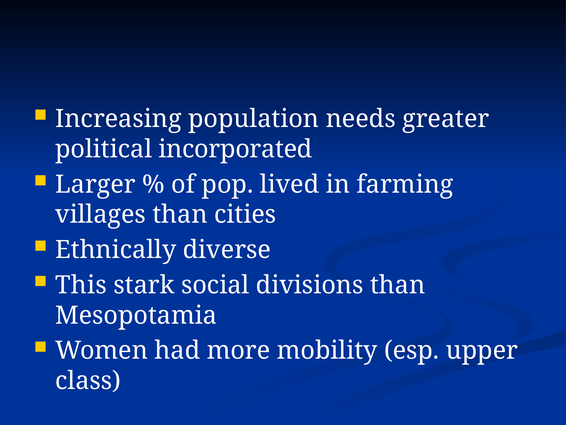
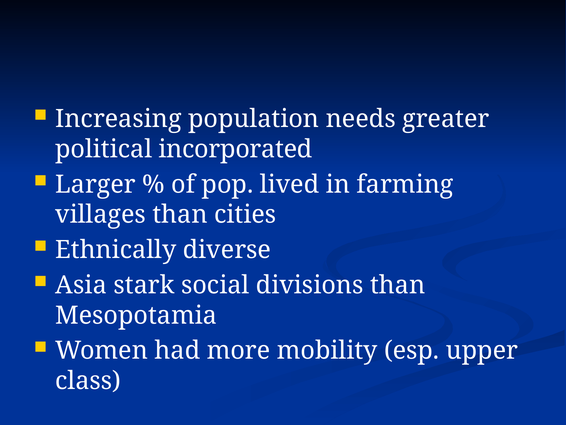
This: This -> Asia (81, 285)
